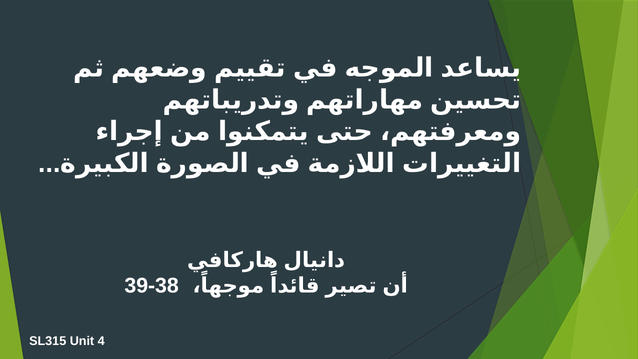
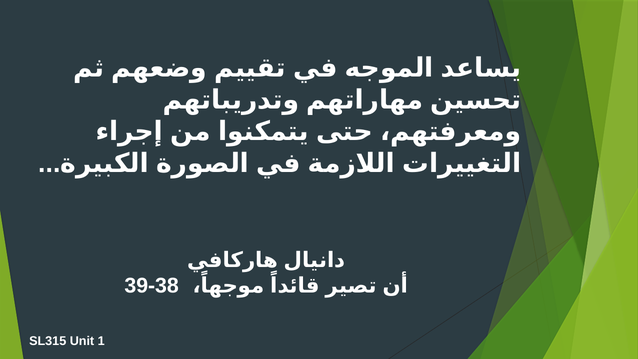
4: 4 -> 1 (101, 341)
